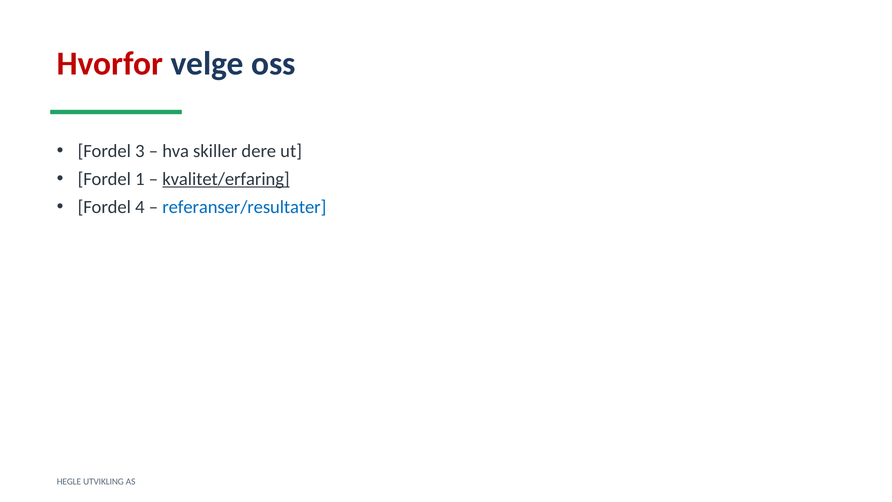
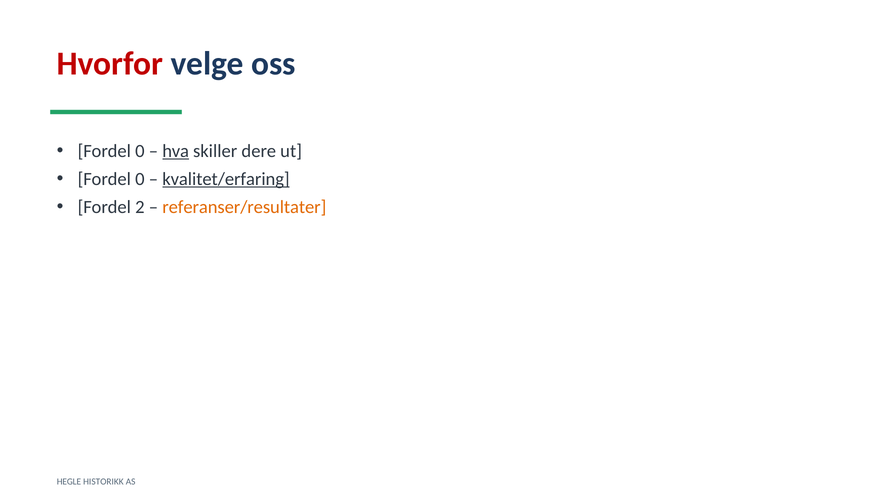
3: 3 -> 0 (140, 151)
hva underline: none -> present (176, 151)
1: 1 -> 0 (140, 179)
4: 4 -> 2 (140, 207)
referanser/resultater colour: blue -> orange (244, 207)
UTVIKLING: UTVIKLING -> HISTORIKK (103, 481)
